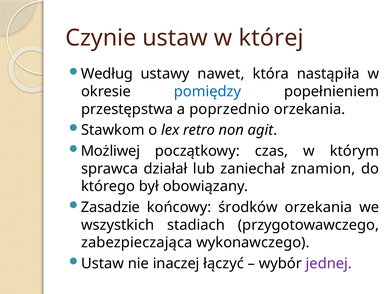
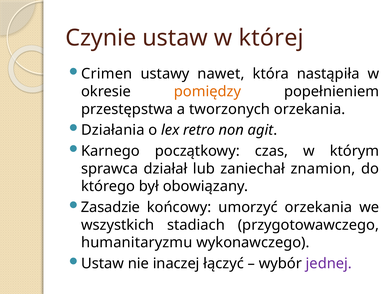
Według: Według -> Crimen (107, 74)
pomiędzy colour: blue -> orange (207, 92)
poprzednio: poprzednio -> tworzonych (230, 109)
Stawkom: Stawkom -> Działania (113, 130)
Możliwej: Możliwej -> Karnego (110, 151)
środków: środków -> umorzyć (248, 207)
zabezpieczająca: zabezpieczająca -> humanitaryzmu (137, 243)
